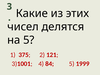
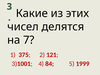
на 5: 5 -> 7 (29, 40)
